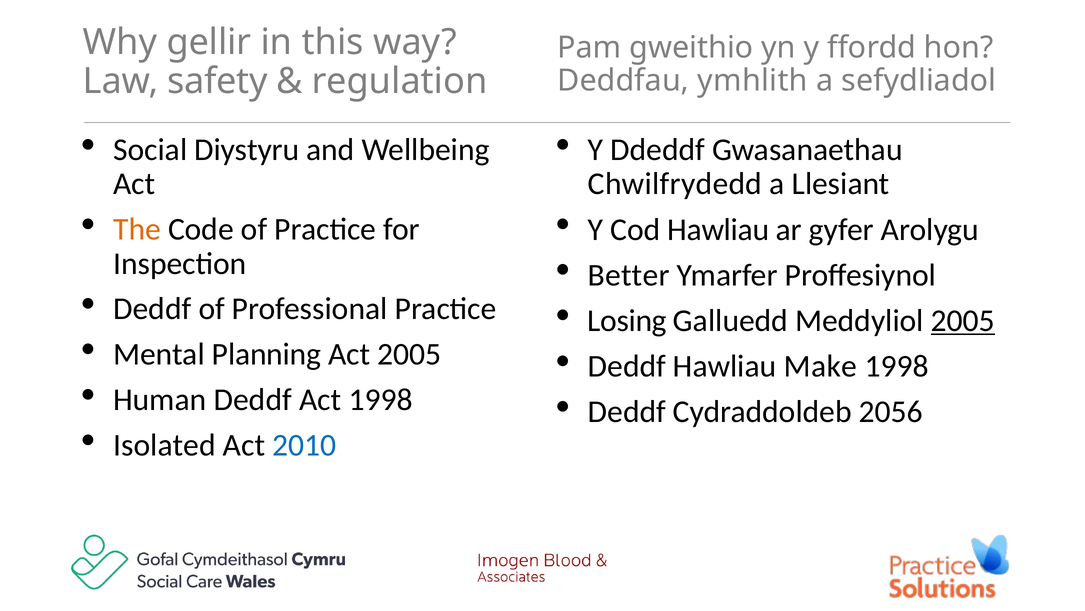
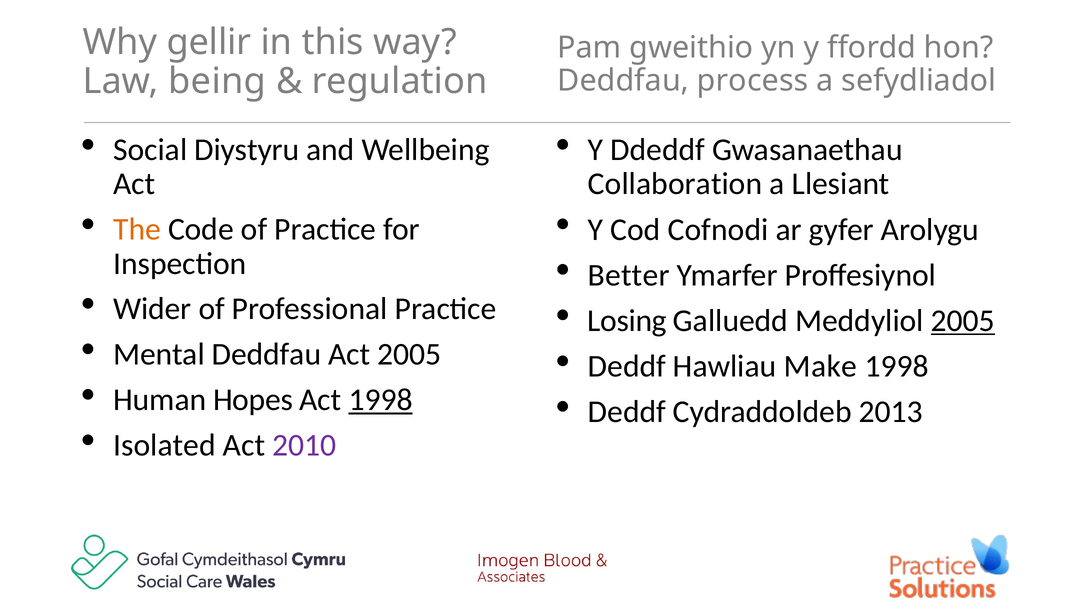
safety: safety -> being (217, 81)
ymhlith: ymhlith -> process (753, 80)
Chwilfrydedd: Chwilfrydedd -> Collaboration (675, 184)
Cod Hawliau: Hawliau -> Cofnodi (718, 229)
Deddf: Deddf -> Wider (152, 309)
Mental Planning: Planning -> Deddfau (267, 354)
Human Deddf: Deddf -> Hopes (253, 400)
1998 underline: none -> present (381, 400)
2056: 2056 -> 2013 (891, 411)
2010 colour: blue -> purple (304, 445)
